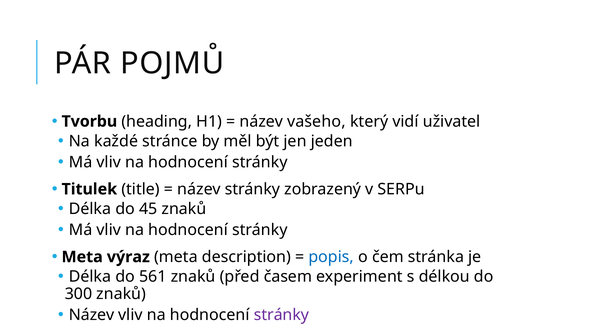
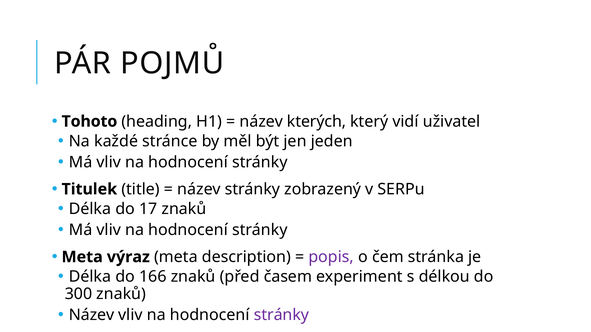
Tvorbu: Tvorbu -> Tohoto (89, 122)
vašeho: vašeho -> kterých (317, 122)
45: 45 -> 17 (148, 209)
popis colour: blue -> purple (331, 257)
561: 561 -> 166 (153, 277)
